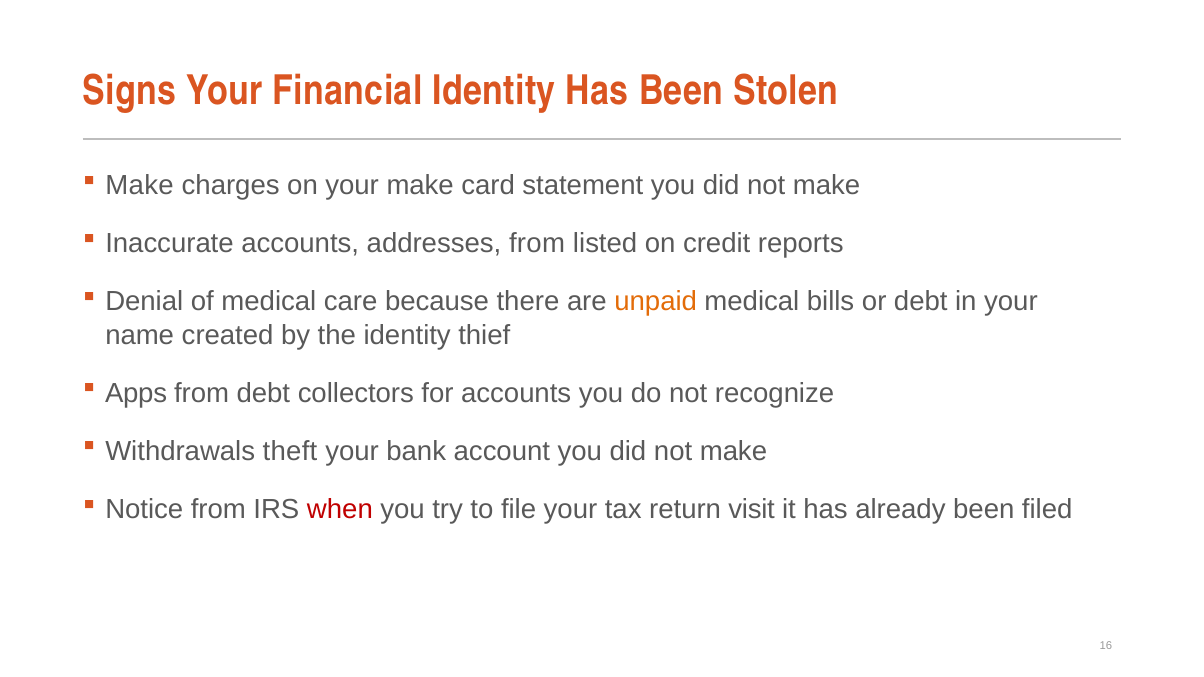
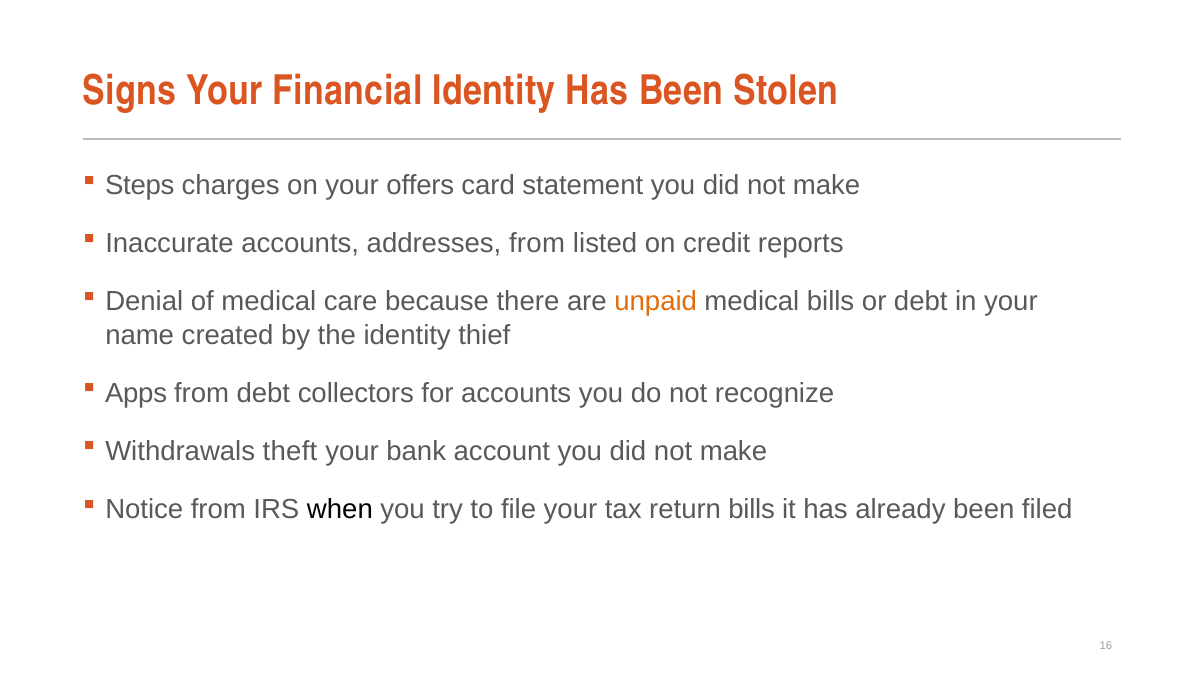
Make: Make -> Steps (140, 186)
your make: make -> offers (420, 186)
when colour: red -> black (340, 510)
return visit: visit -> bills (752, 510)
